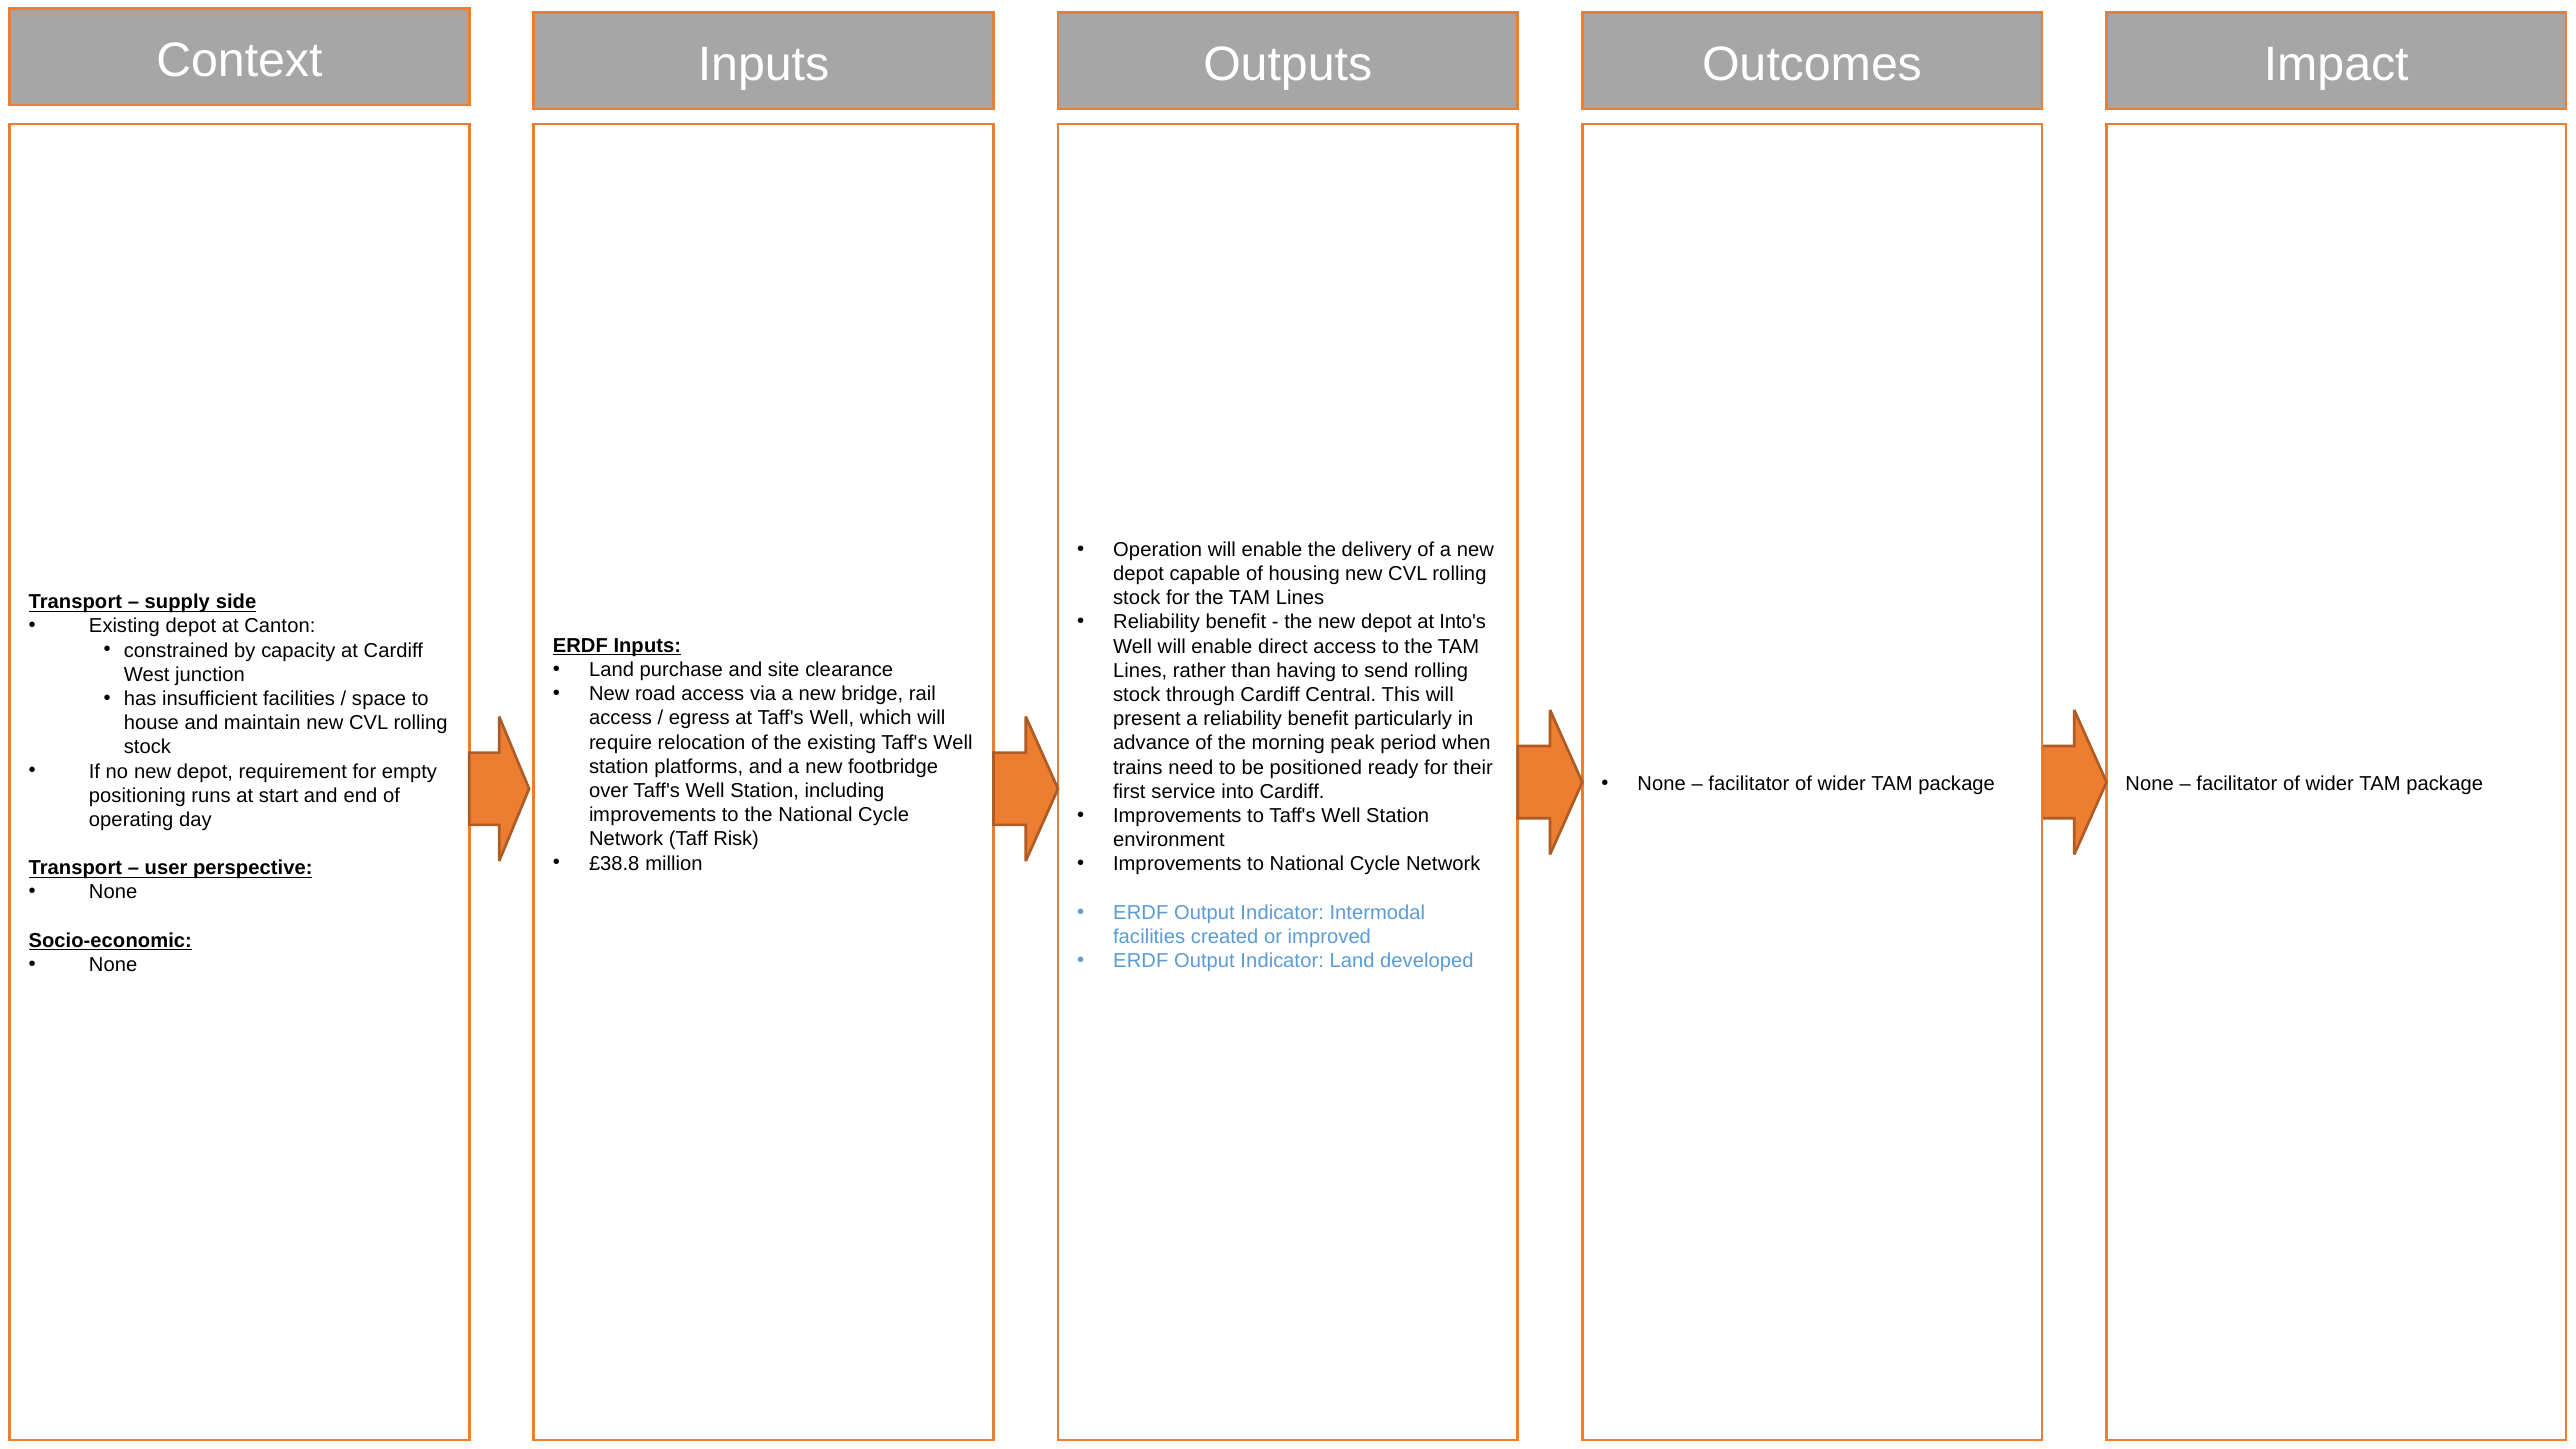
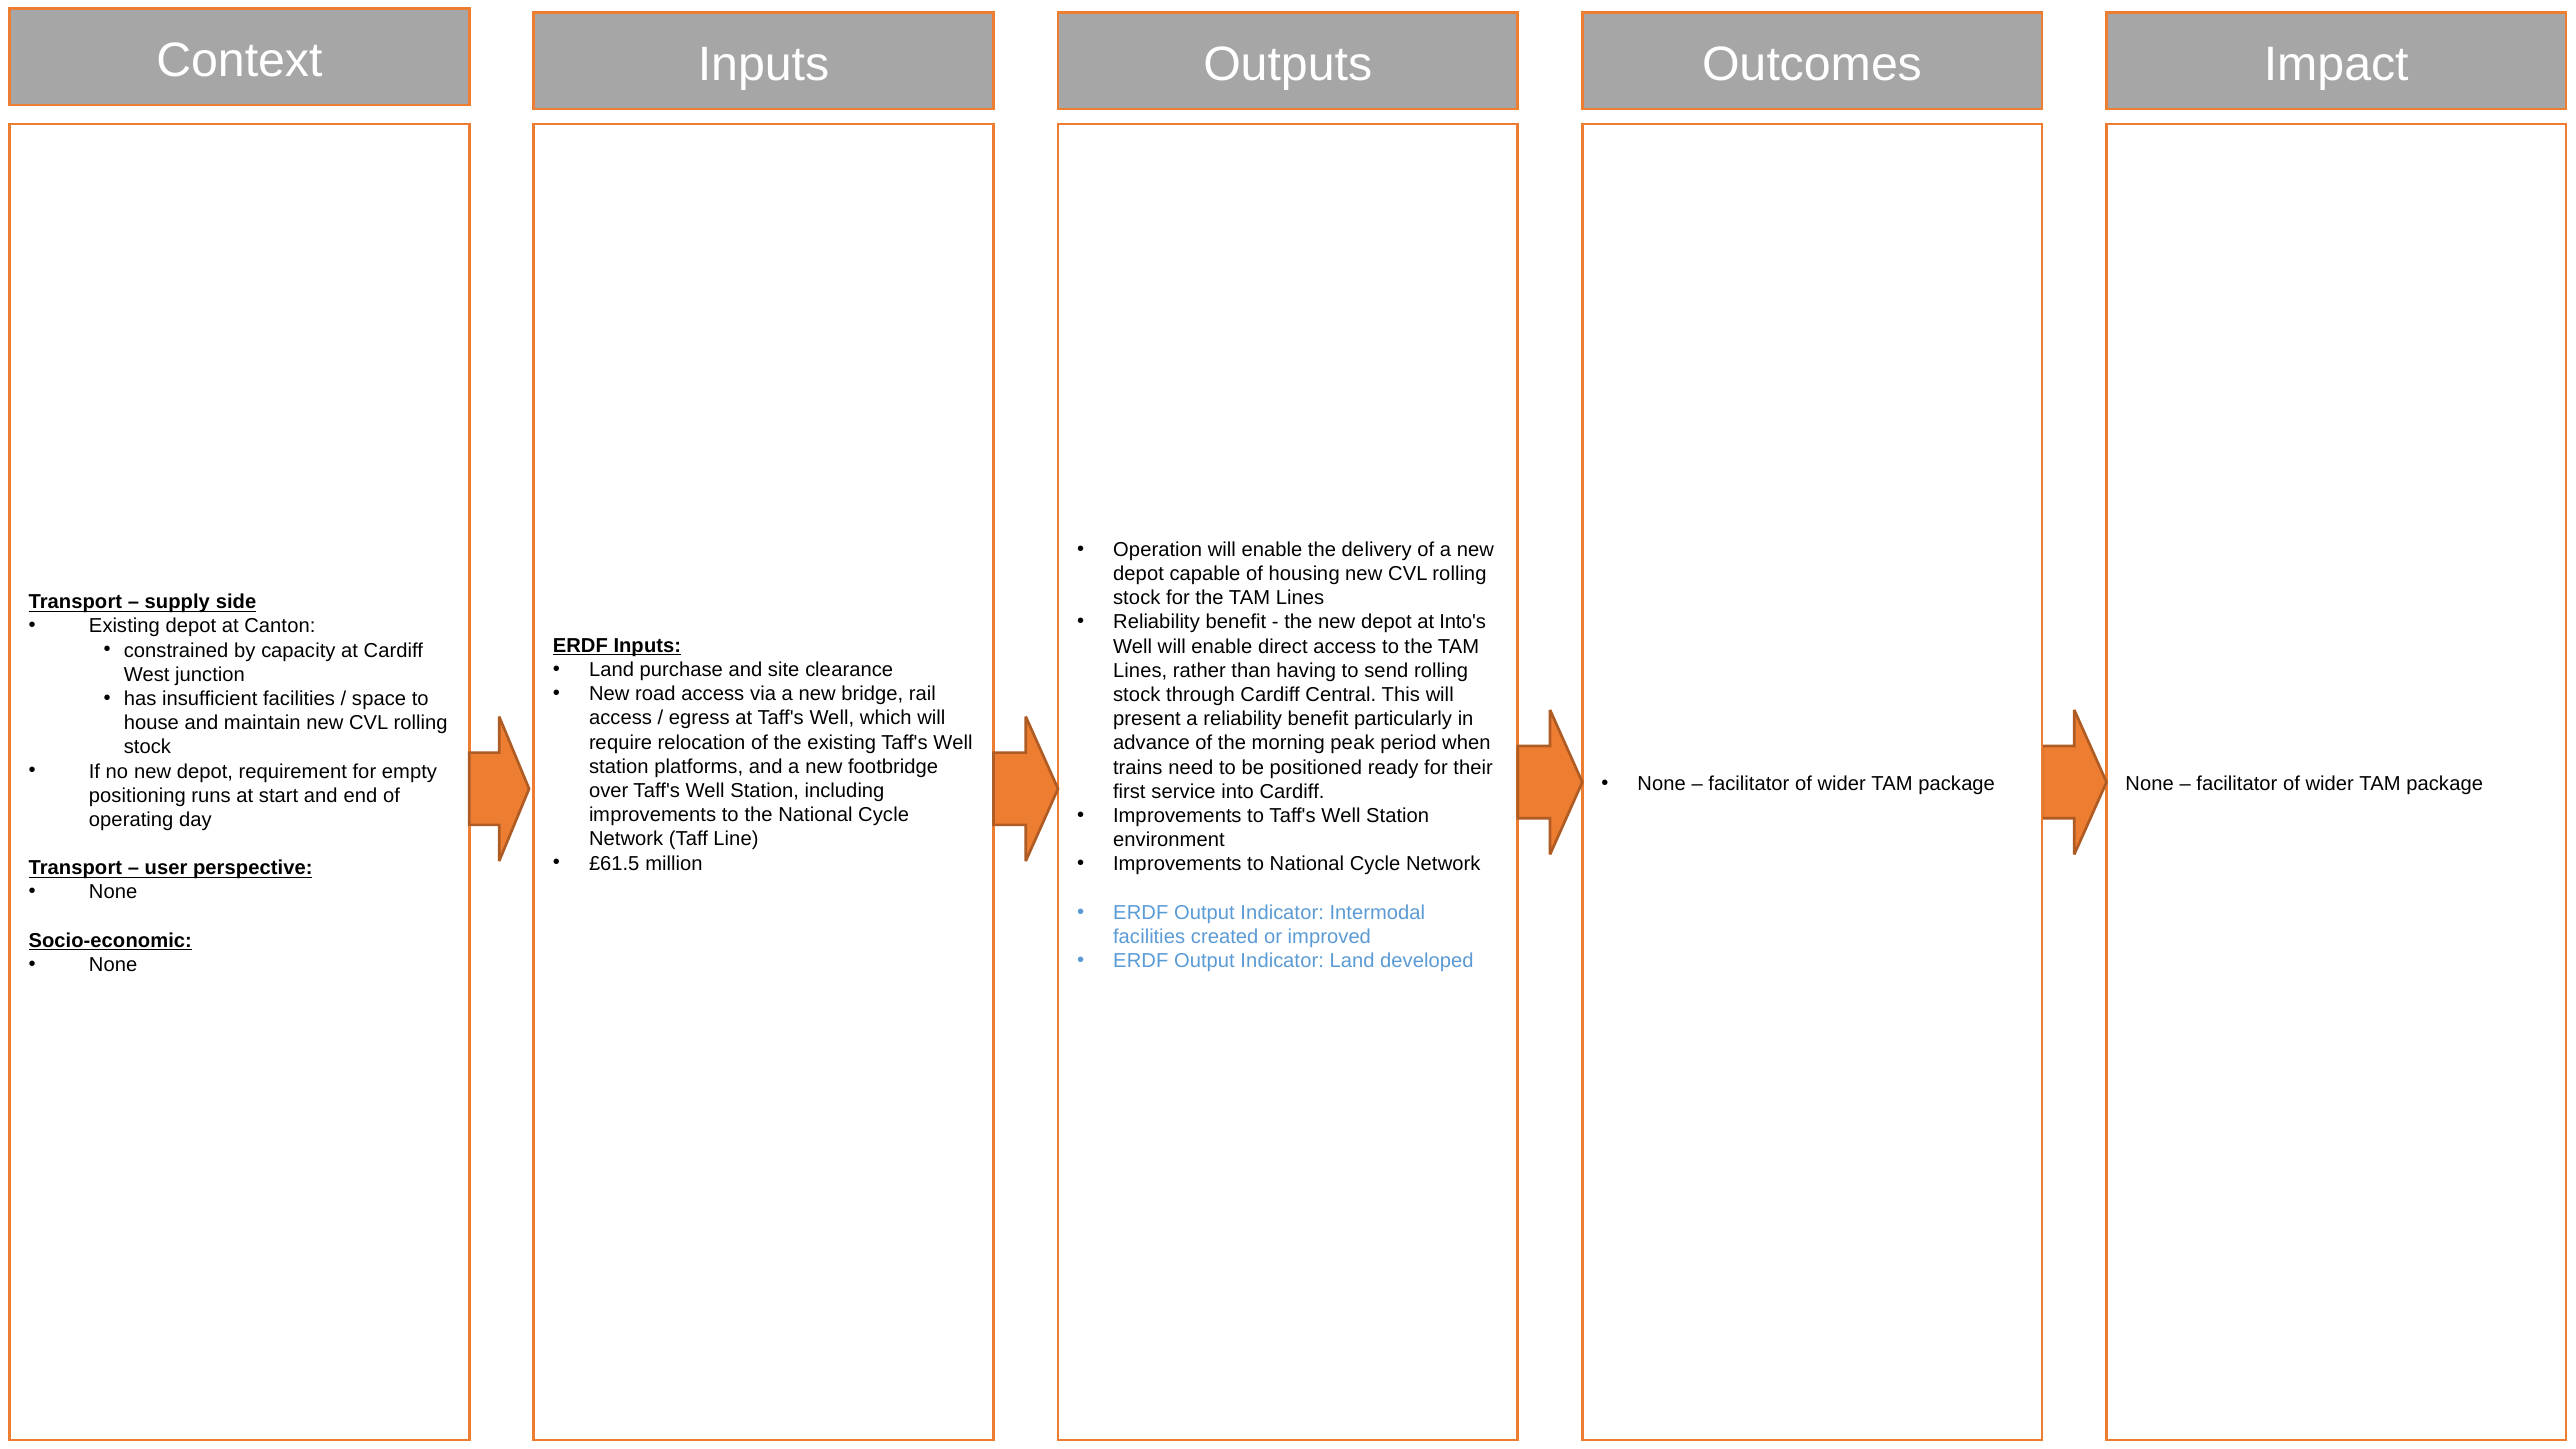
Risk: Risk -> Line (736, 839)
£38.8: £38.8 -> £61.5 (614, 863)
